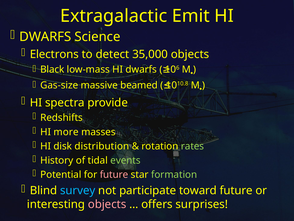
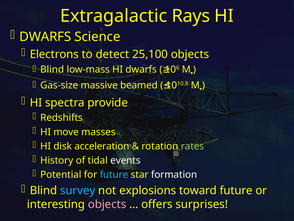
Emit: Emit -> Rays (191, 16)
35,000: 35,000 -> 25,100 (150, 54)
Black: Black -> Blind (52, 69)
more: more -> move (66, 132)
distribution: distribution -> acceleration (102, 146)
events colour: light green -> white (125, 160)
future colour: pink -> light blue (114, 174)
formation colour: light green -> white (174, 174)
participate: participate -> explosions (148, 190)
